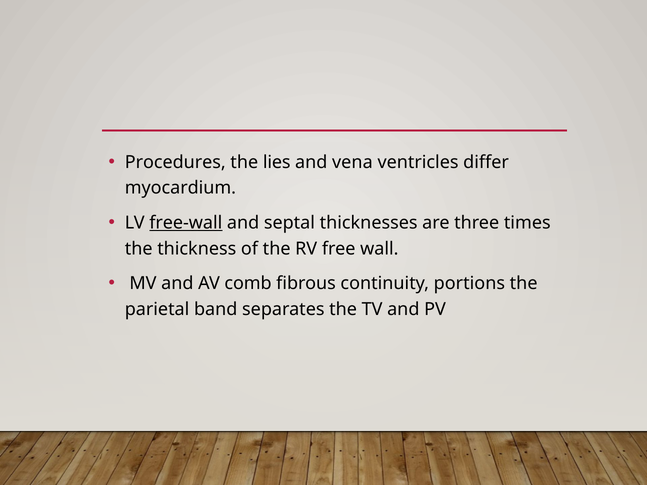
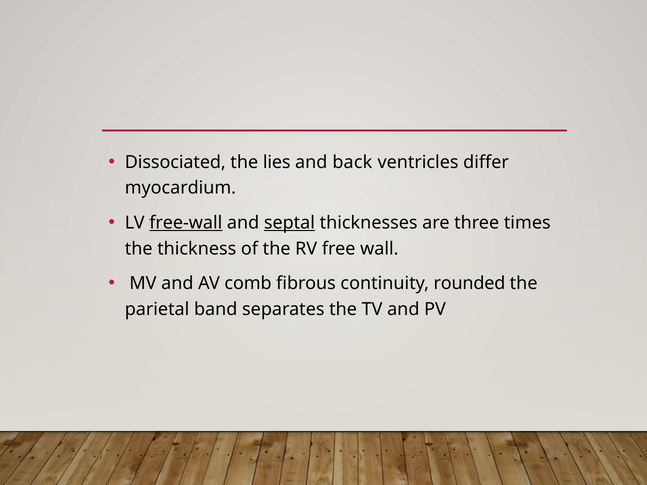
Procedures: Procedures -> Dissociated (175, 162)
vena: vena -> back (352, 162)
septal underline: none -> present (289, 223)
portions: portions -> rounded (469, 284)
